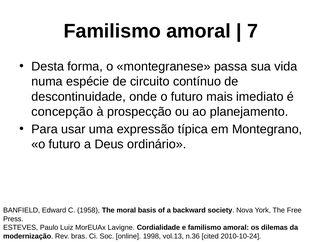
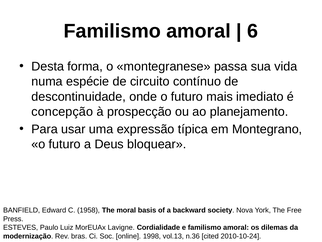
7: 7 -> 6 (253, 31)
ordinário: ordinário -> bloquear (157, 144)
